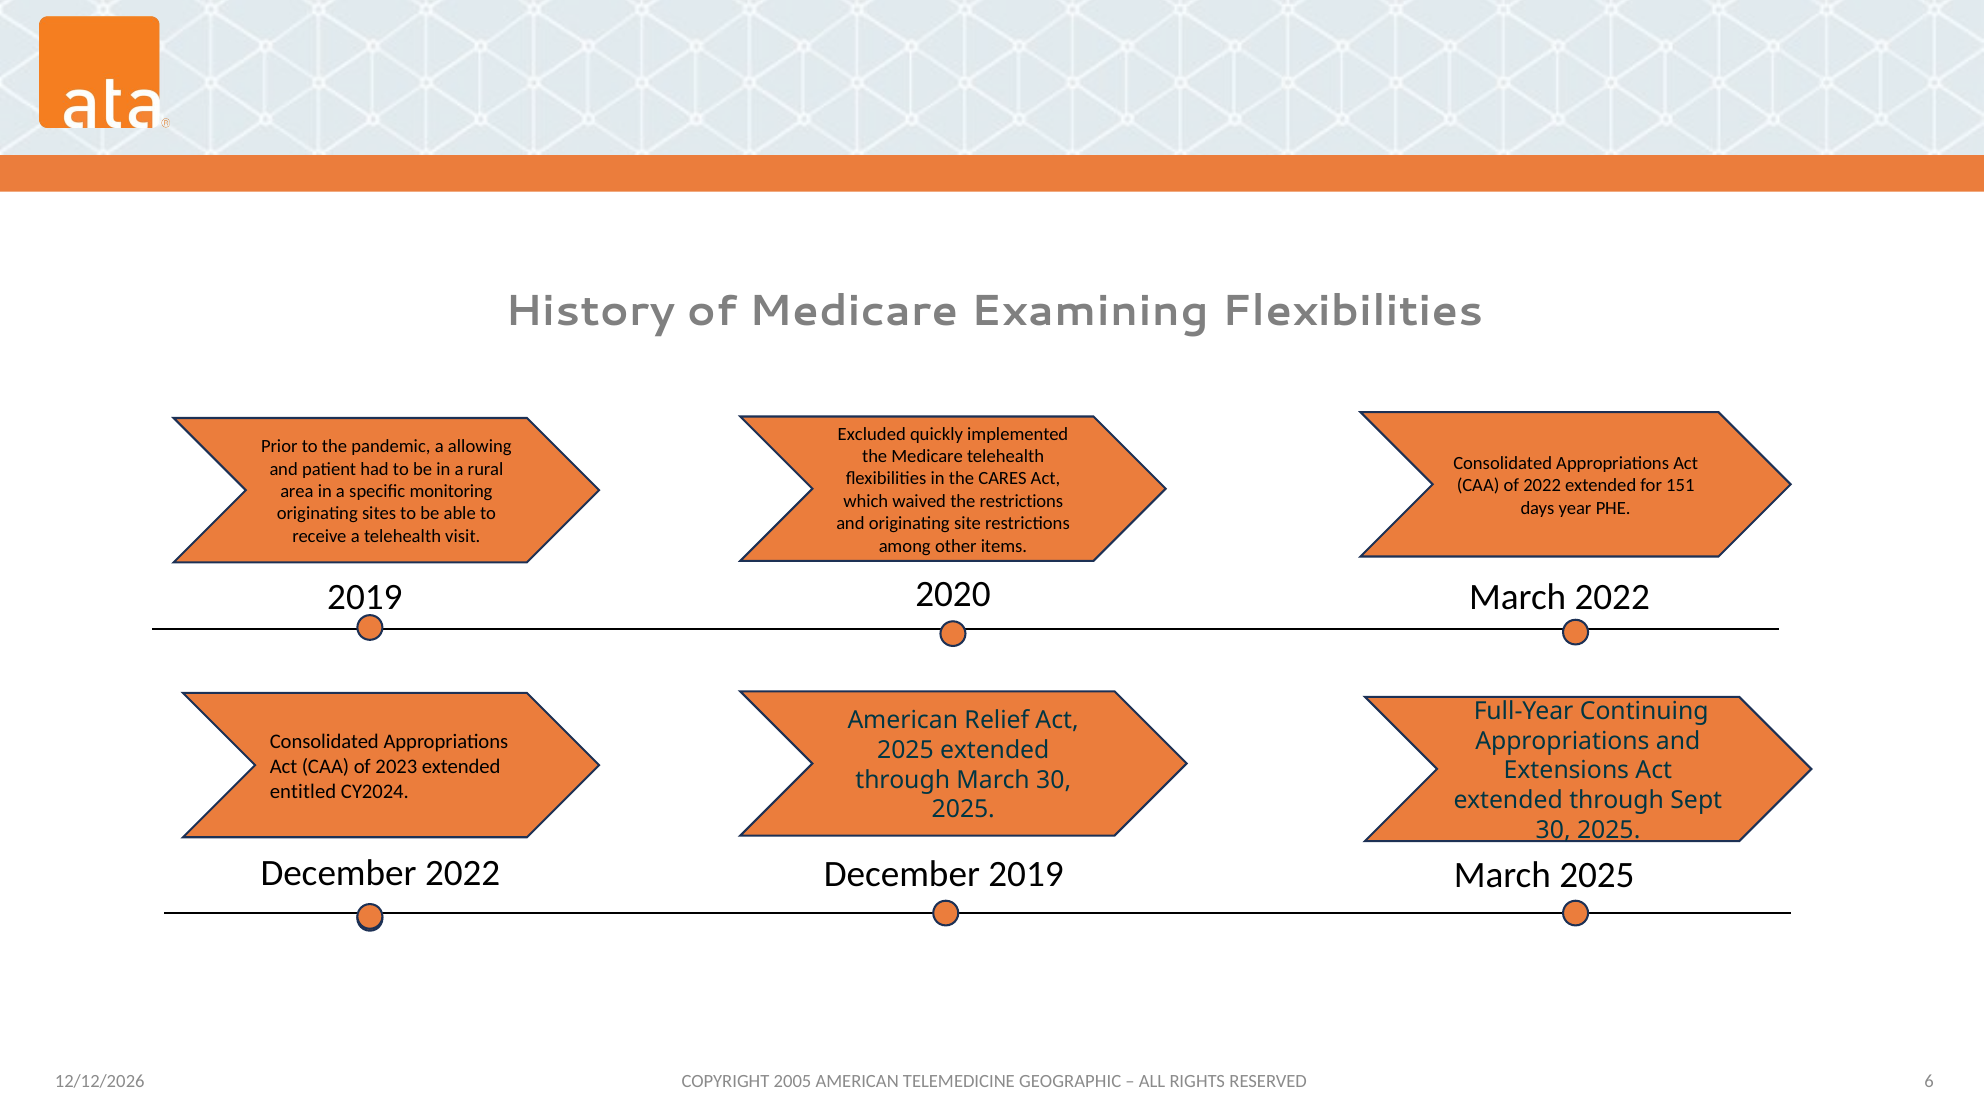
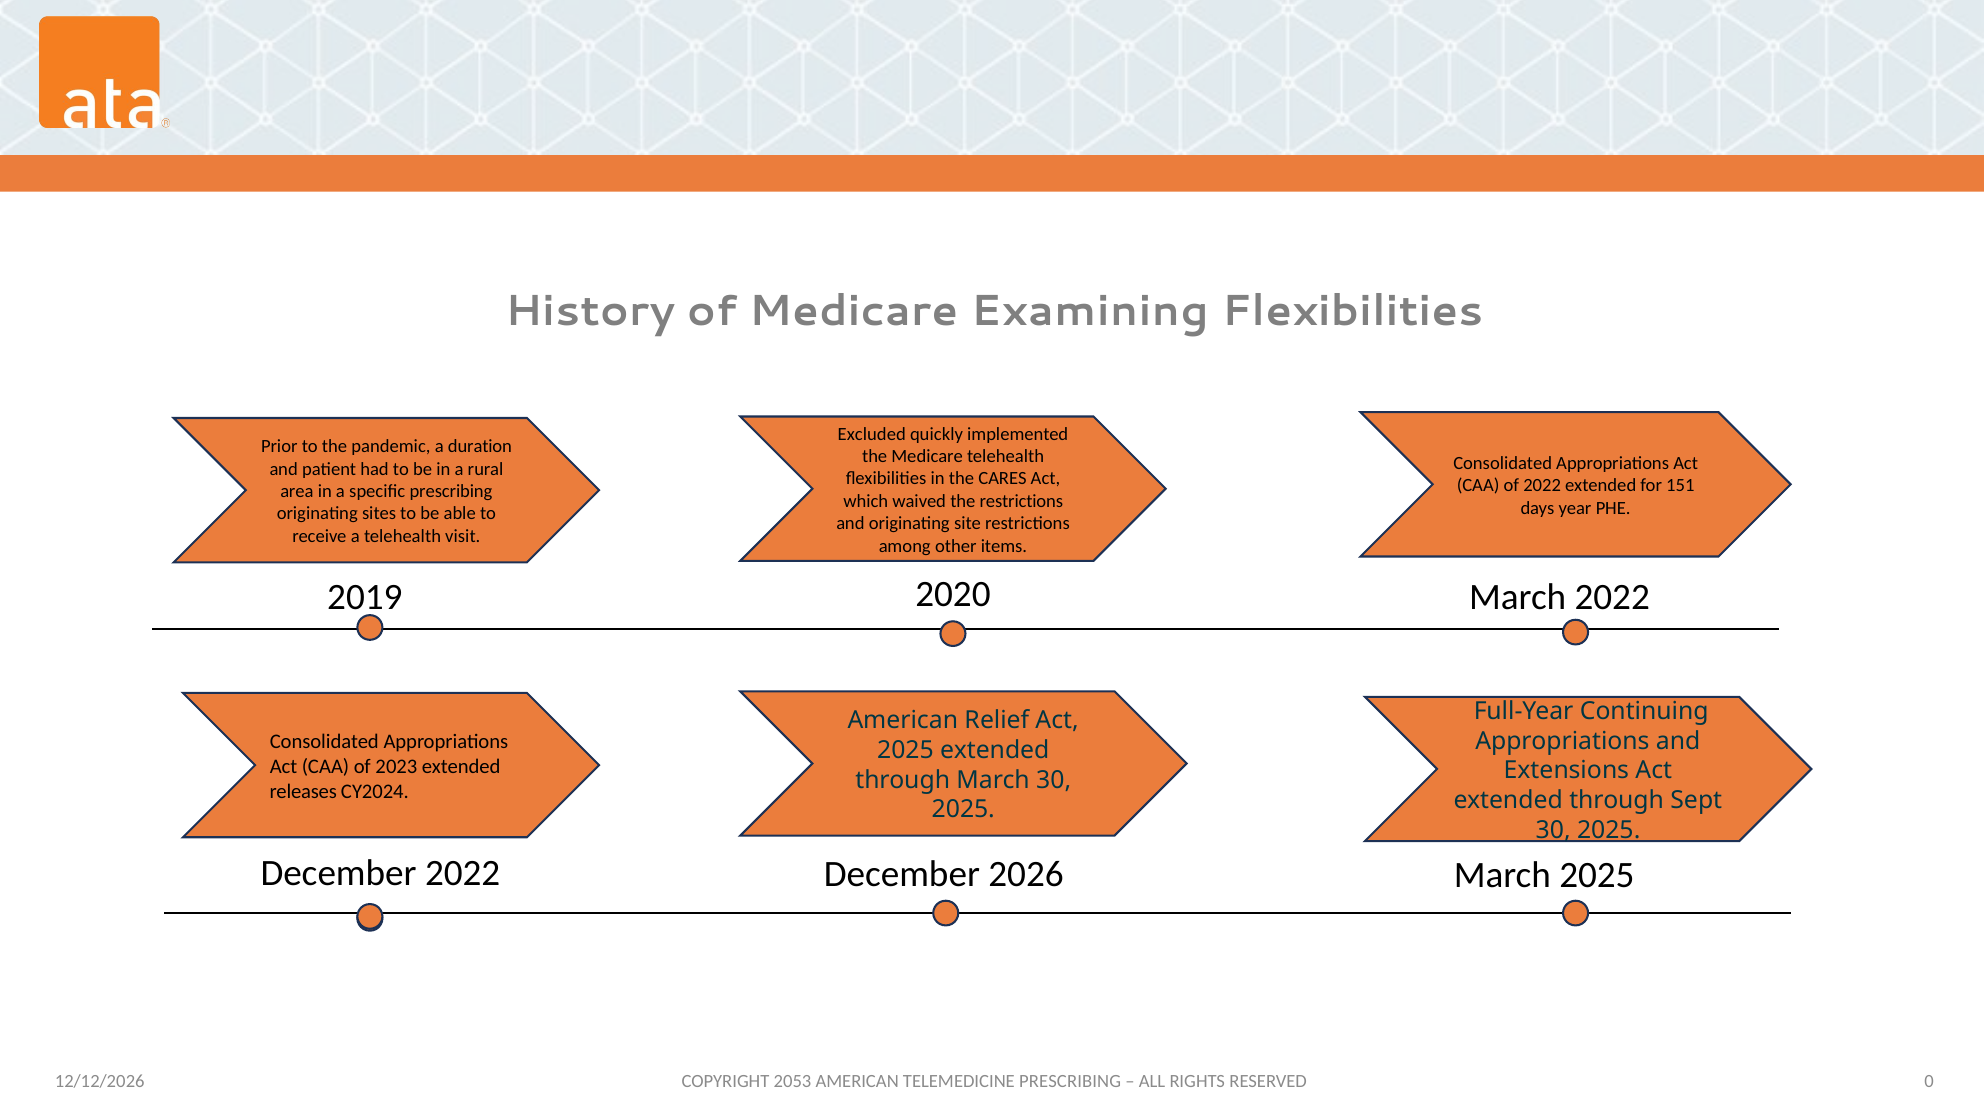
allowing: allowing -> duration (480, 447)
specific monitoring: monitoring -> prescribing (451, 491)
entitled: entitled -> releases (303, 791)
December 2019: 2019 -> 2026 (1026, 874)
2005: 2005 -> 2053 (793, 1081)
TELEMEDICINE GEOGRAPHIC: GEOGRAPHIC -> PRESCRIBING (1070, 1081)
6: 6 -> 0 (1929, 1081)
